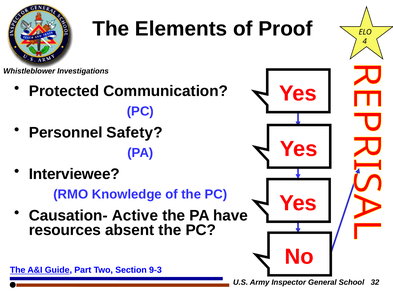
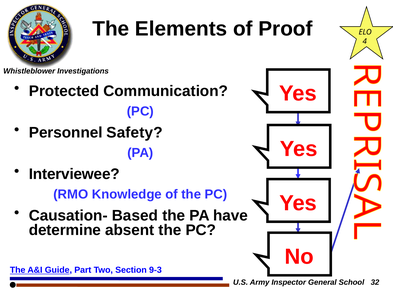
Active: Active -> Based (135, 215)
resources: resources -> determine (65, 230)
